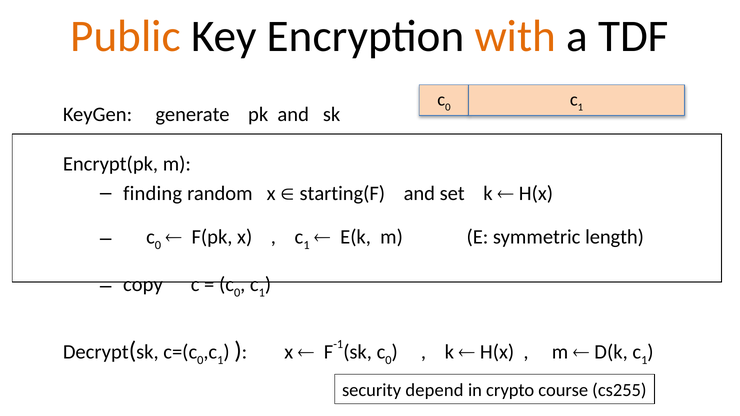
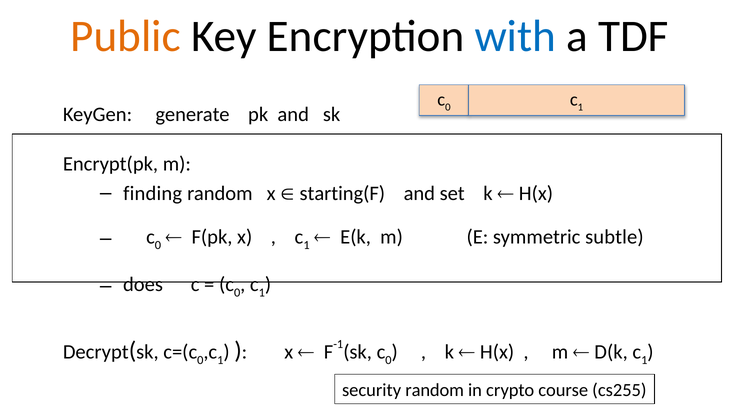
with colour: orange -> blue (515, 36)
length: length -> subtle (614, 237)
copy: copy -> does (143, 285)
security depend: depend -> random (435, 391)
